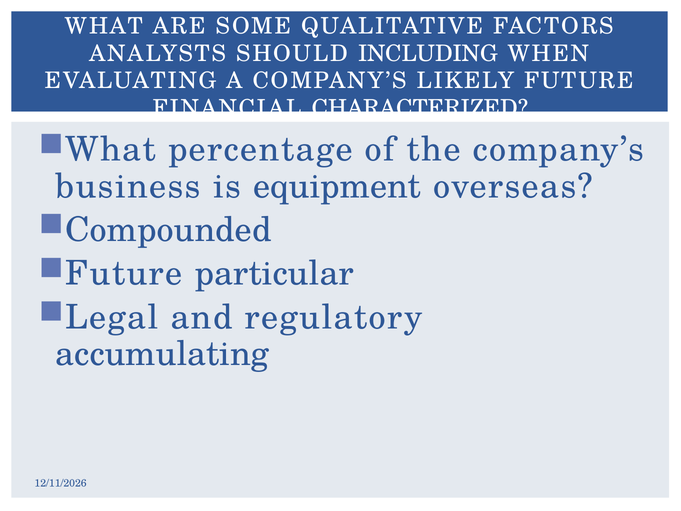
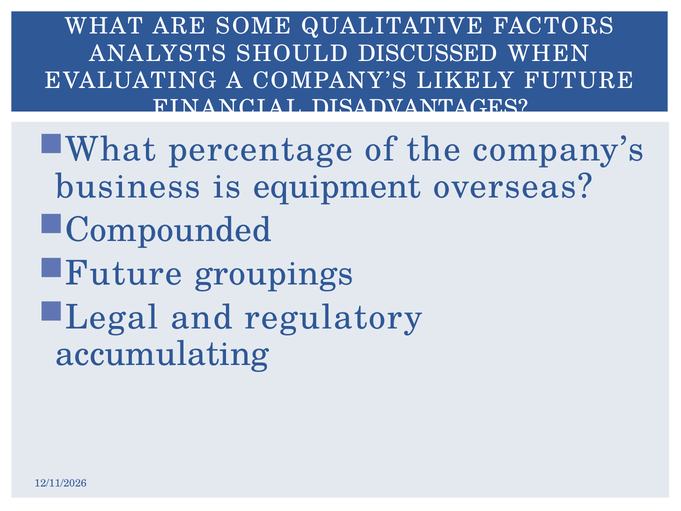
INCLUDING: INCLUDING -> DISCUSSED (428, 54)
CHARACTERIZED: CHARACTERIZED -> DISADVANTAGES (420, 108)
particular: particular -> groupings (274, 274)
